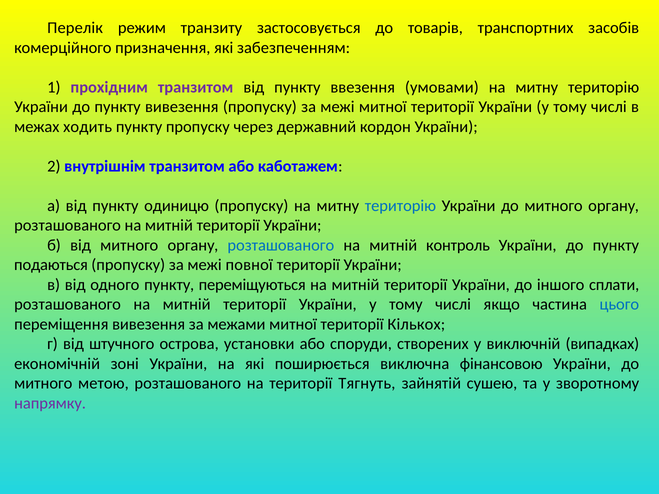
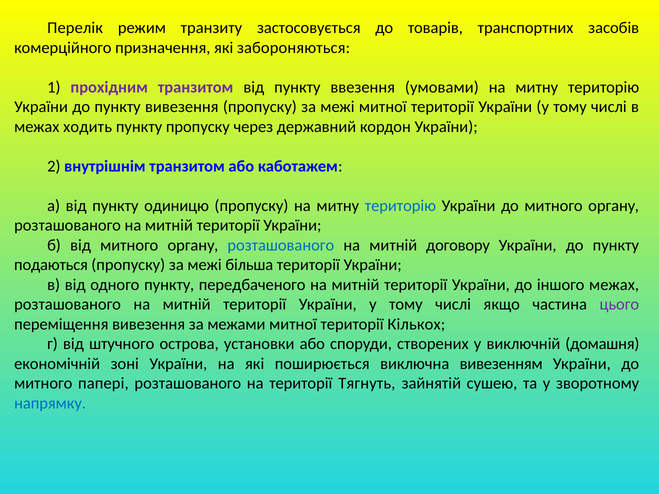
забезпеченням: забезпеченням -> забороняються (294, 48)
контроль: контроль -> договору (458, 245)
повної: повної -> більша (249, 265)
переміщуються: переміщуються -> передбаченого (252, 285)
іншого сплати: сплати -> межах (614, 285)
цього colour: blue -> purple (619, 305)
випадках: випадках -> домашня (602, 344)
фінансовою: фінансовою -> вивезенням (501, 364)
метою: метою -> папері (103, 384)
напрямку colour: purple -> blue (50, 403)
